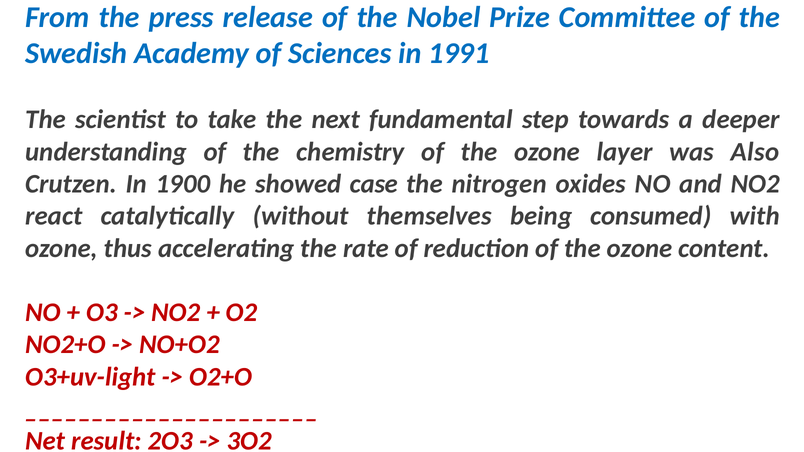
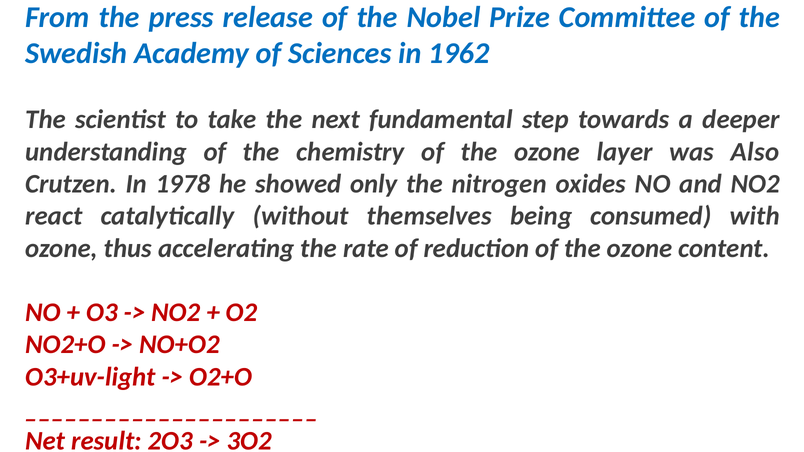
1991: 1991 -> 1962 (459, 54)
1900: 1900 -> 1978 (183, 184)
case: case -> only (374, 184)
